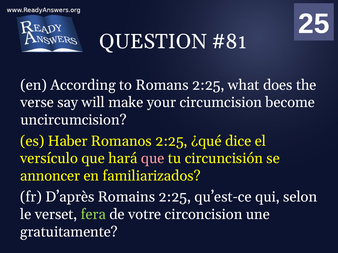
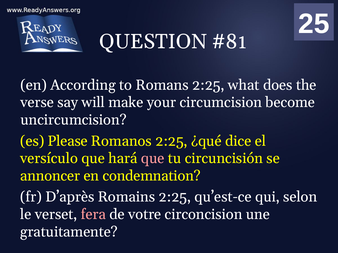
Haber: Haber -> Please (68, 141)
familiarizados: familiarizados -> condemnation (152, 176)
fera colour: light green -> pink (93, 215)
